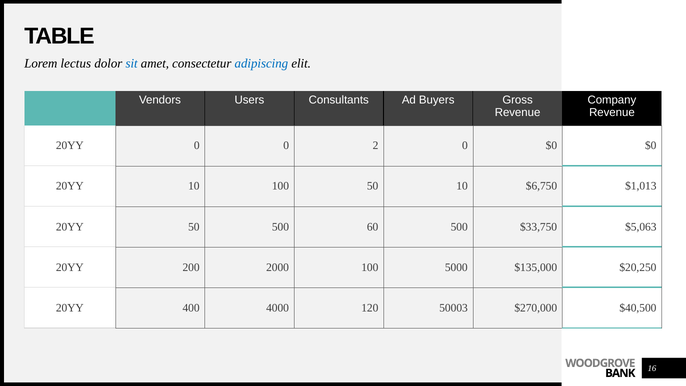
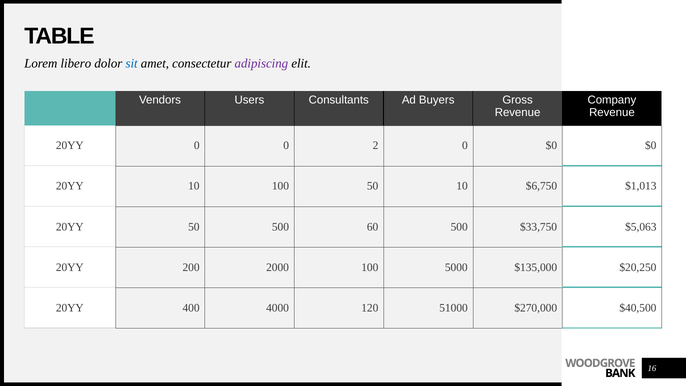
lectus: lectus -> libero (76, 64)
adipiscing colour: blue -> purple (261, 64)
50003: 50003 -> 51000 (454, 308)
